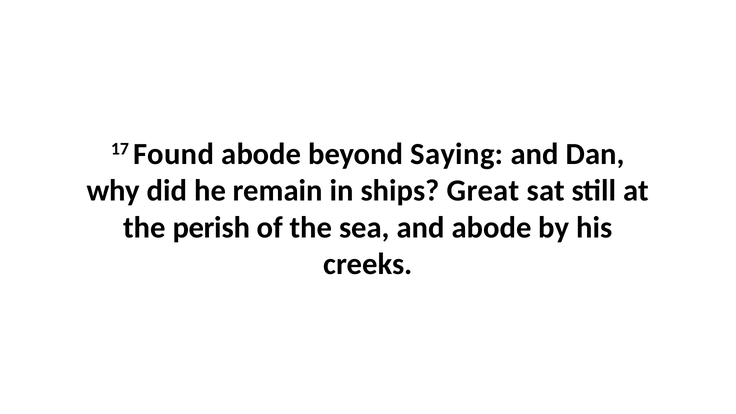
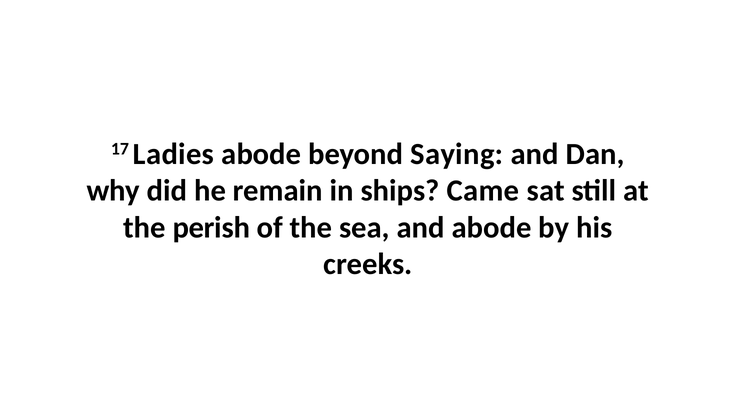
Found: Found -> Ladies (174, 154)
Great: Great -> Came (483, 191)
